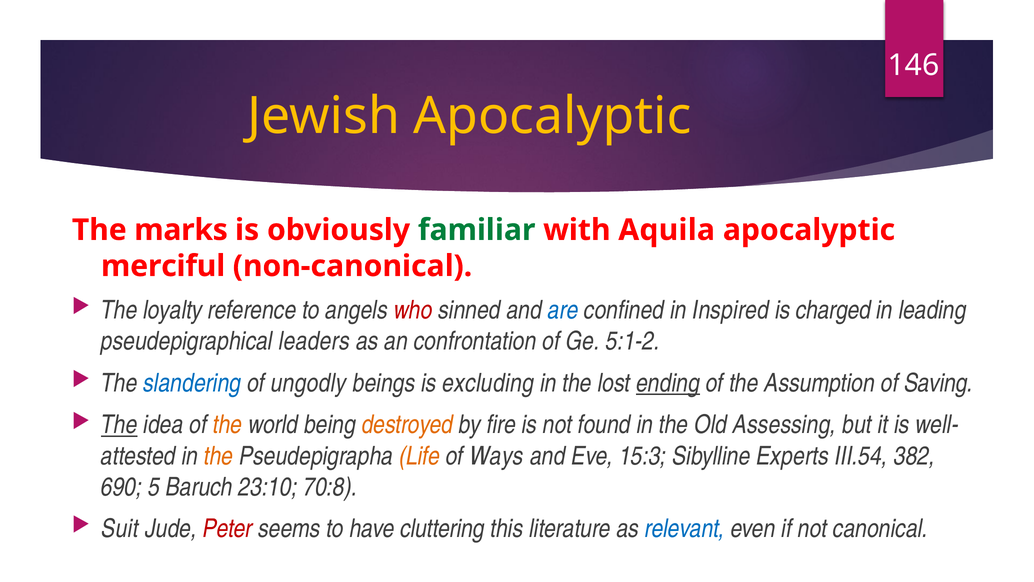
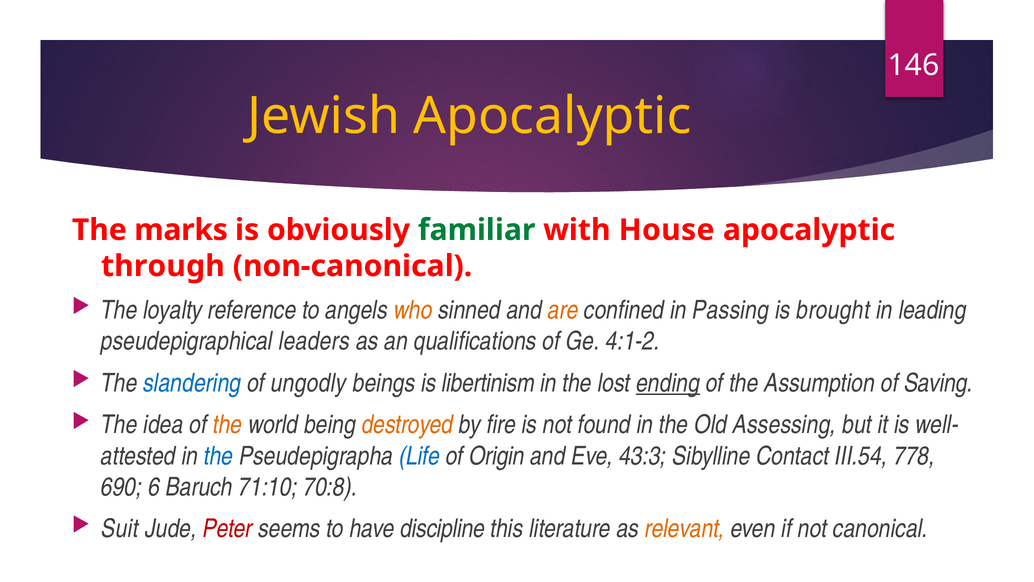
Aquila: Aquila -> House (667, 230)
merciful: merciful -> through (163, 266)
who colour: red -> orange (413, 310)
are colour: blue -> orange (563, 310)
Inspired: Inspired -> Passing (731, 310)
charged: charged -> brought (833, 310)
confrontation: confrontation -> qualifications (475, 341)
5:1-2: 5:1-2 -> 4:1-2 (633, 341)
excluding: excluding -> libertinism (488, 383)
The underline: present -> none (119, 425)
the colour: orange -> blue (219, 456)
Life colour: orange -> blue (420, 456)
Ways: Ways -> Origin (497, 456)
15:3: 15:3 -> 43:3 (643, 456)
Experts: Experts -> Contact (793, 456)
382: 382 -> 778 (914, 456)
5: 5 -> 6 (154, 487)
23:10: 23:10 -> 71:10 (268, 487)
cluttering: cluttering -> discipline (443, 528)
relevant colour: blue -> orange (685, 528)
